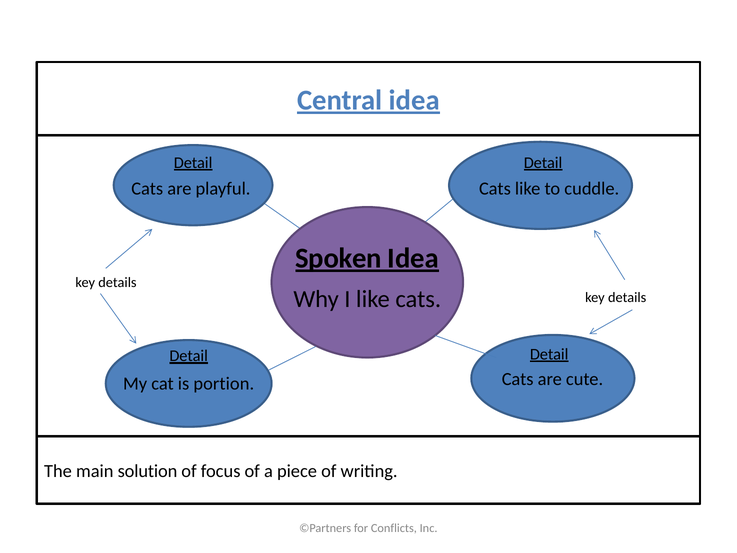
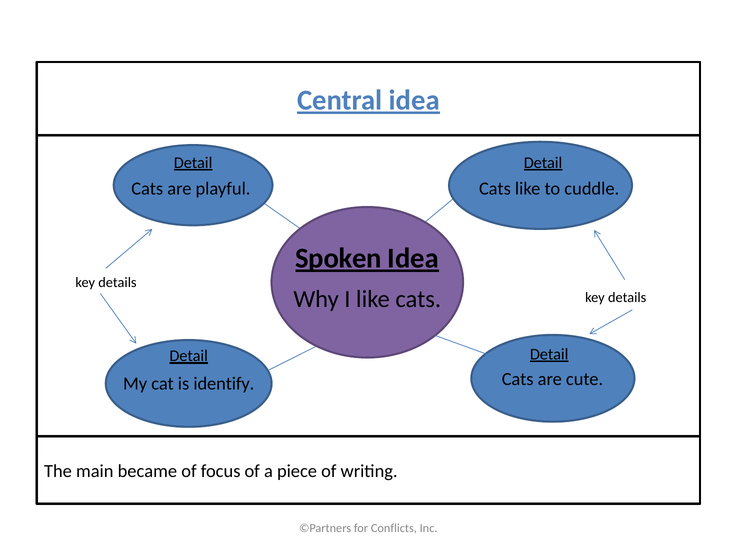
portion: portion -> identify (224, 384)
solution: solution -> became (147, 471)
